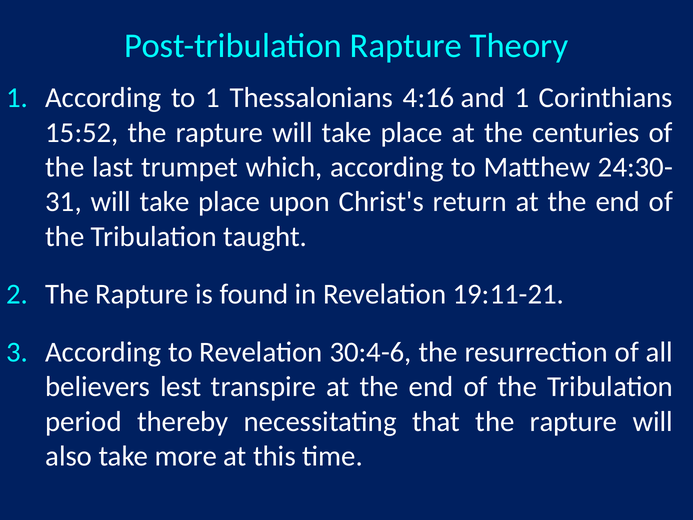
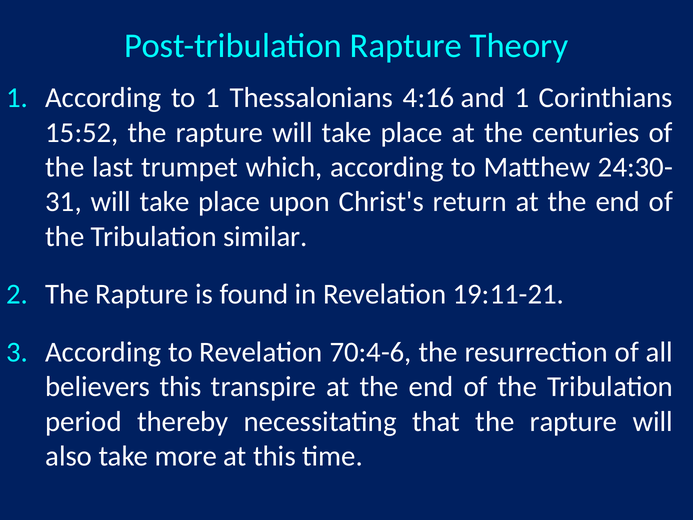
taught: taught -> similar (265, 236)
30:4-6: 30:4-6 -> 70:4-6 (371, 352)
believers lest: lest -> this (181, 387)
